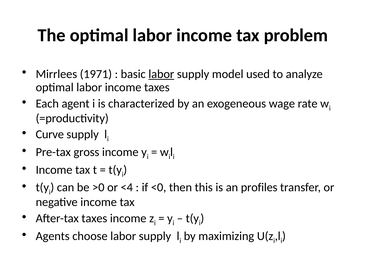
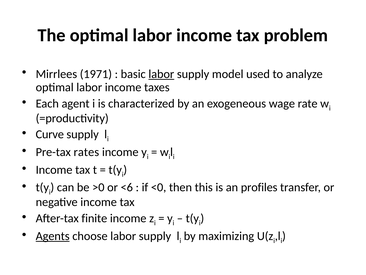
gross: gross -> rates (86, 152)
<4: <4 -> <6 (127, 187)
After-tax taxes: taxes -> finite (94, 218)
Agents underline: none -> present (53, 236)
